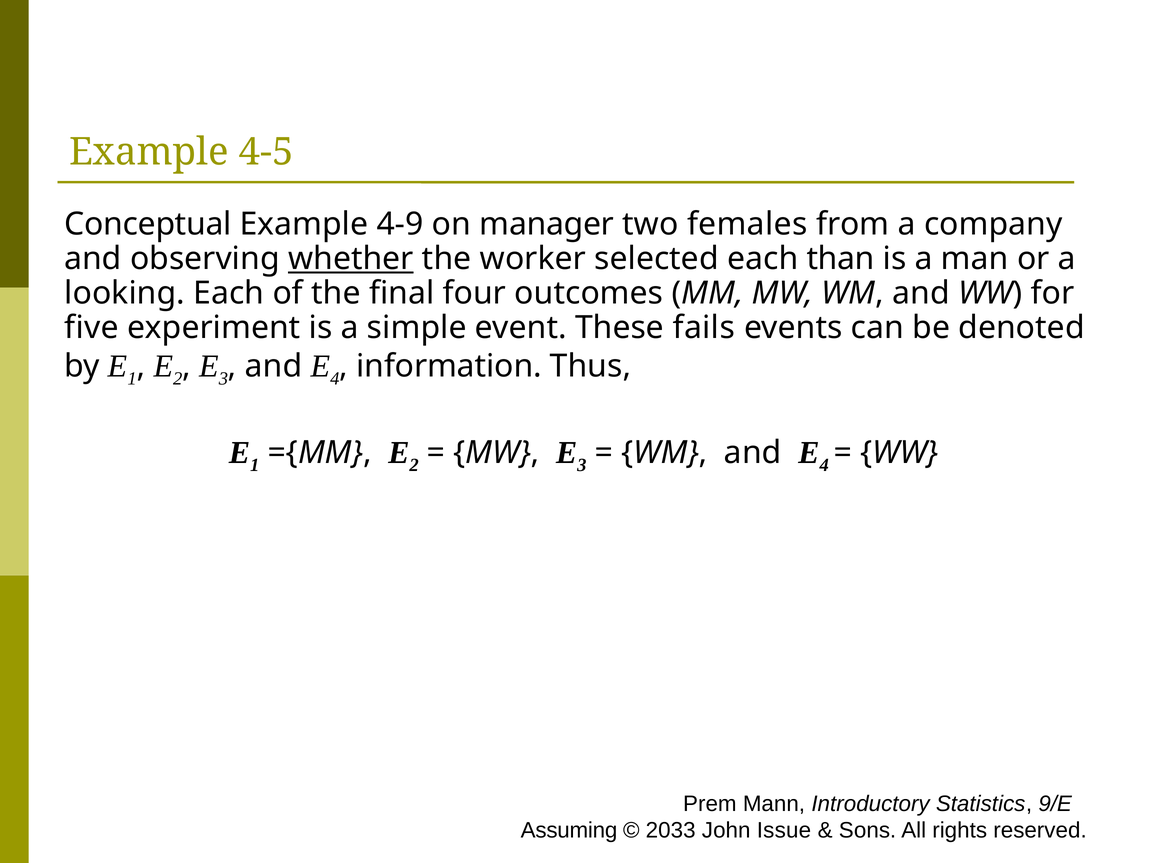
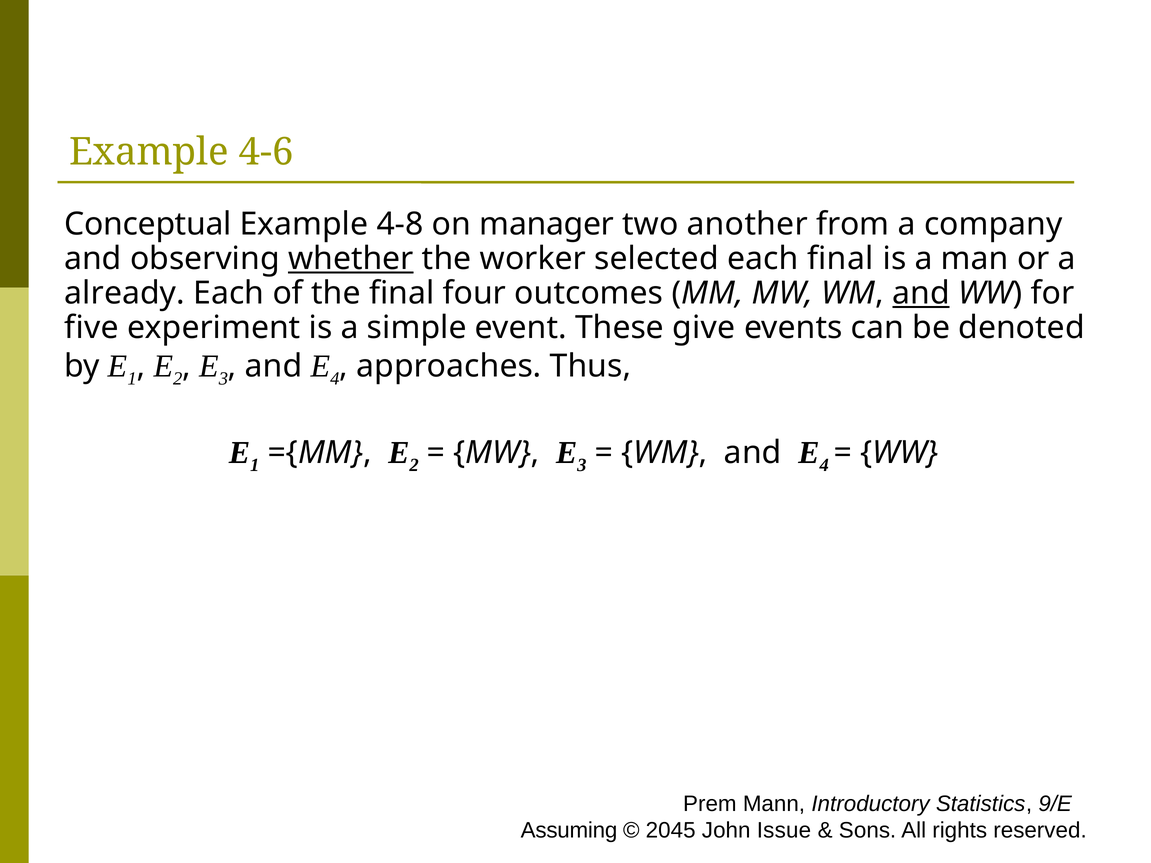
4-5: 4-5 -> 4-6 (266, 152)
4-9: 4-9 -> 4-8 (400, 224)
females: females -> another (747, 224)
each than: than -> final (840, 259)
looking: looking -> already (125, 293)
and underline: none -> present (921, 293)
fails: fails -> give (704, 328)
information: information -> approaches (449, 366)
2033: 2033 -> 2045 (671, 831)
